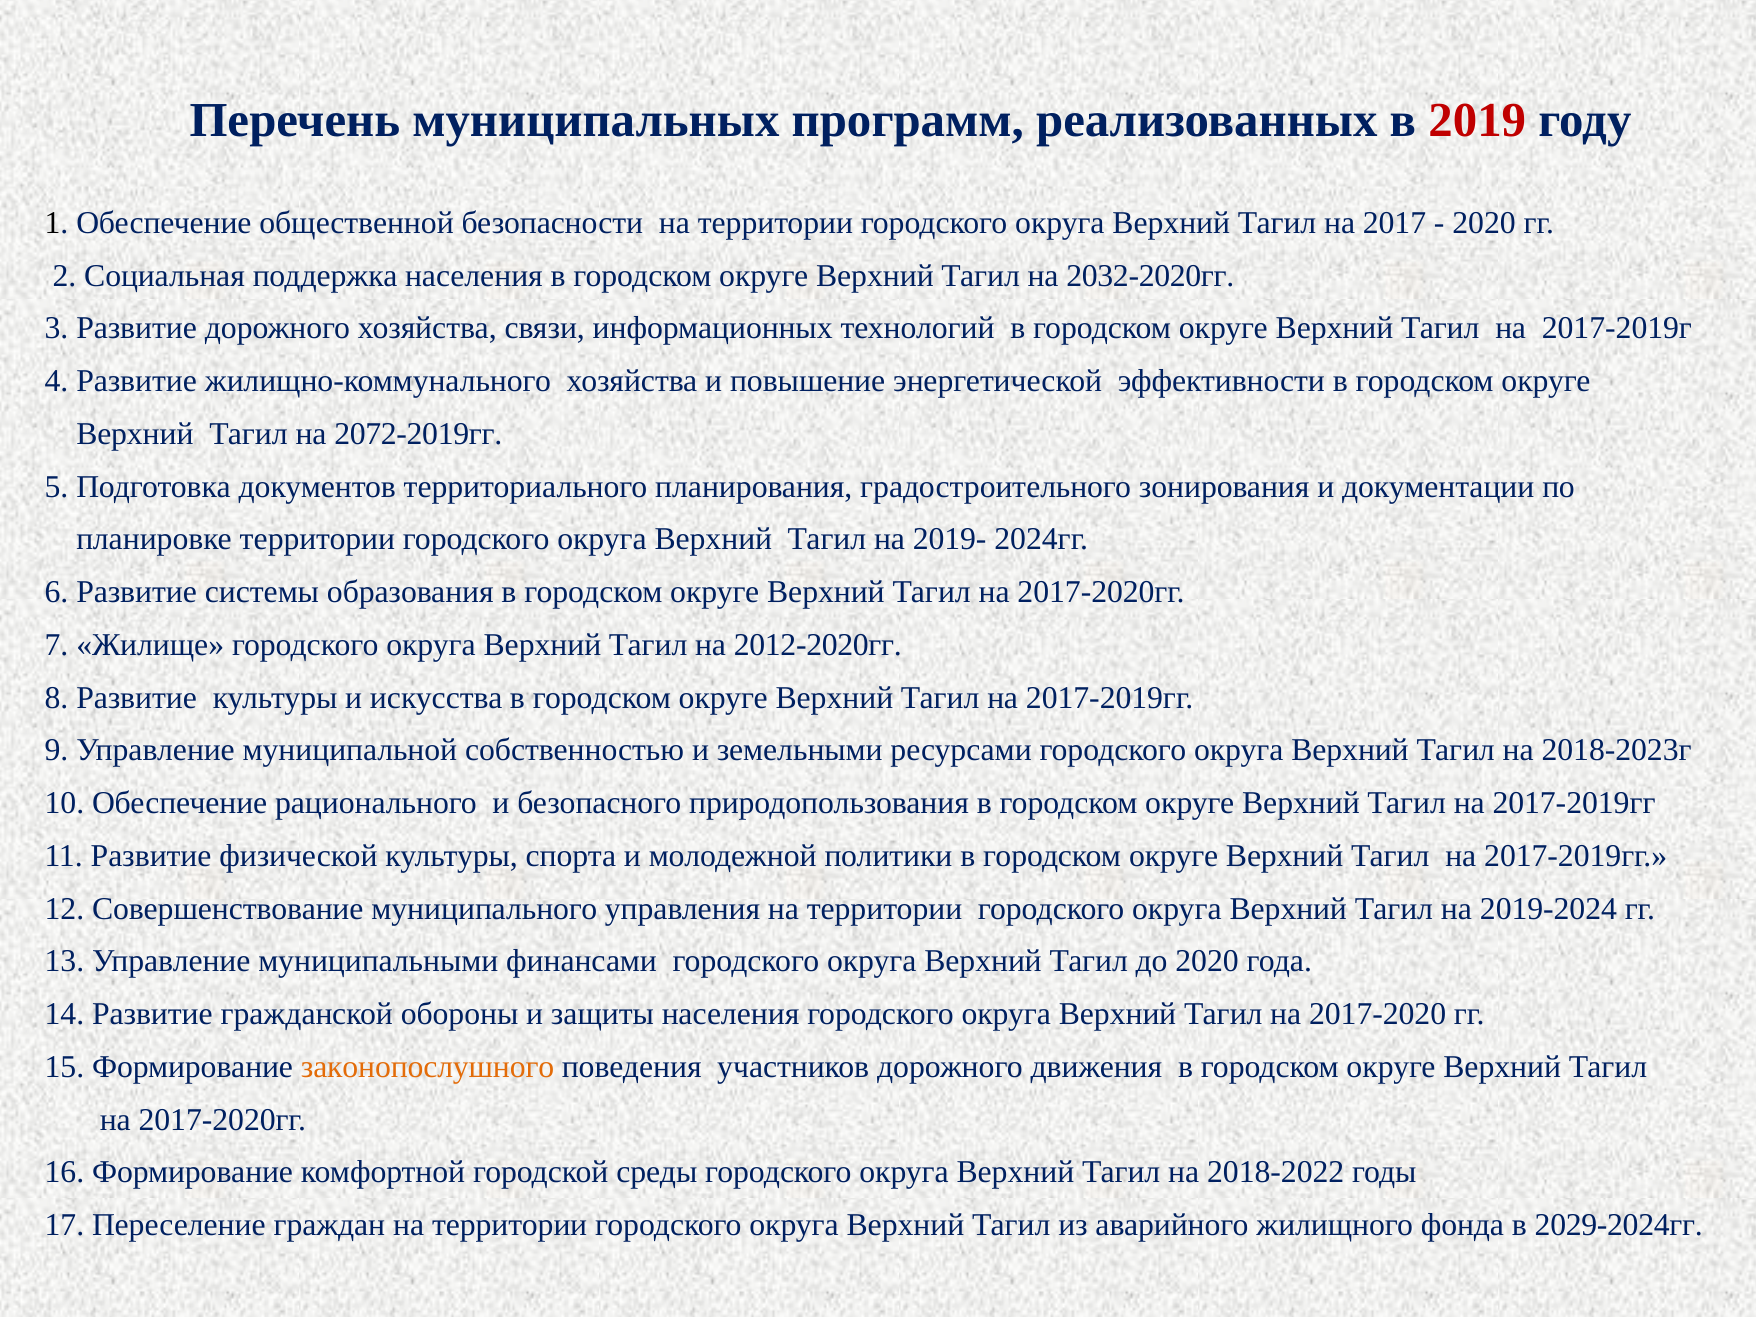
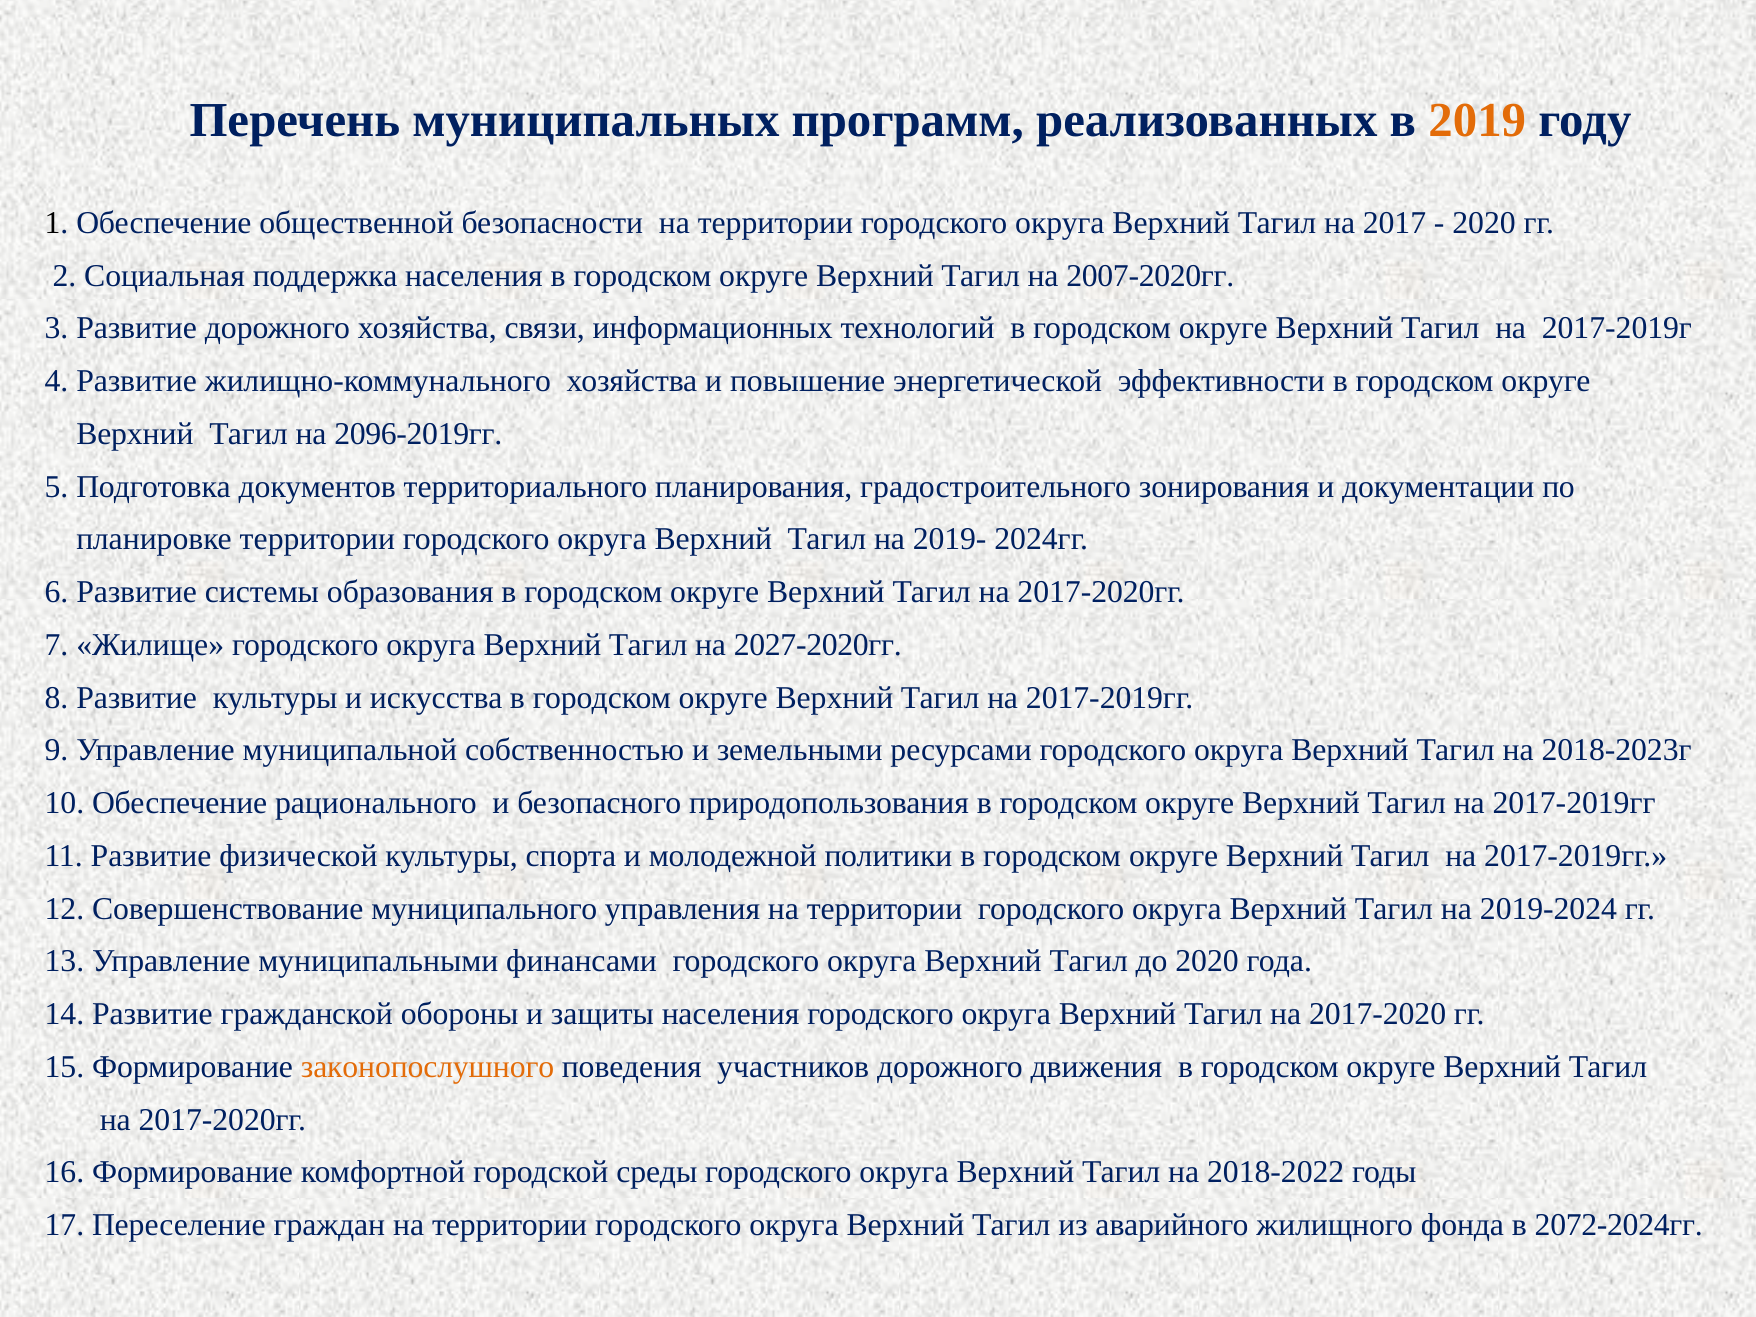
2019 colour: red -> orange (1477, 120)
2032-2020гг: 2032-2020гг -> 2007-2020гг (1150, 276)
2072-2019гг: 2072-2019гг -> 2096-2019гг (418, 434)
2012-2020гг: 2012-2020гг -> 2027-2020гг (818, 645)
2029-2024гг: 2029-2024гг -> 2072-2024гг (1619, 1225)
